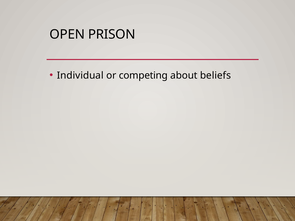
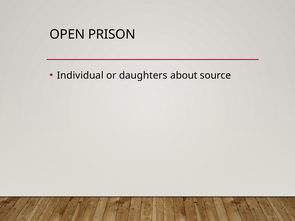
competing: competing -> daughters (143, 75)
beliefs: beliefs -> source (216, 75)
